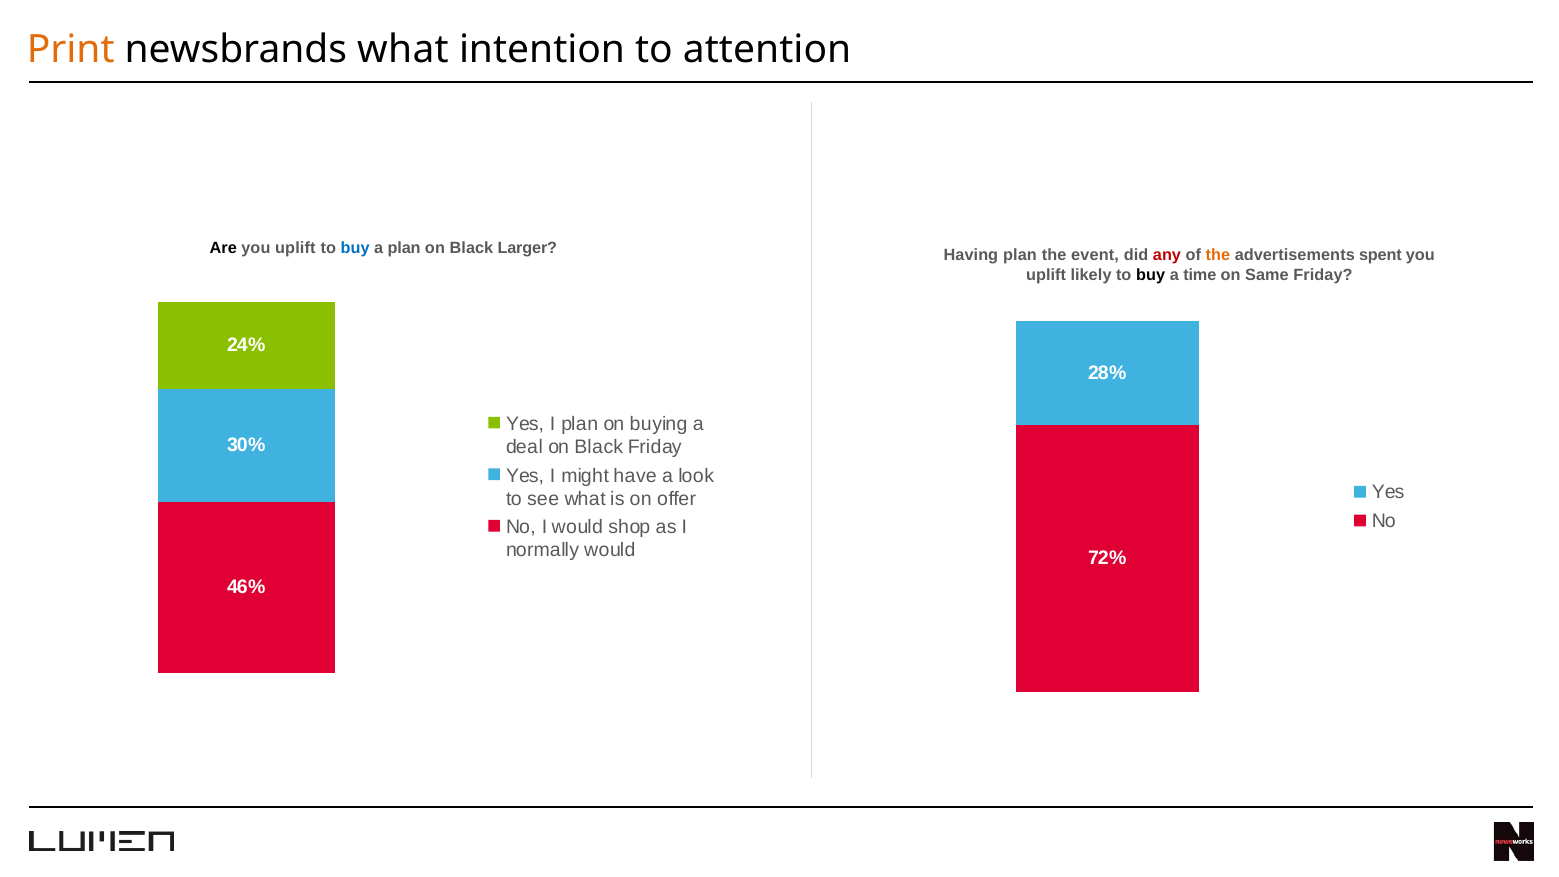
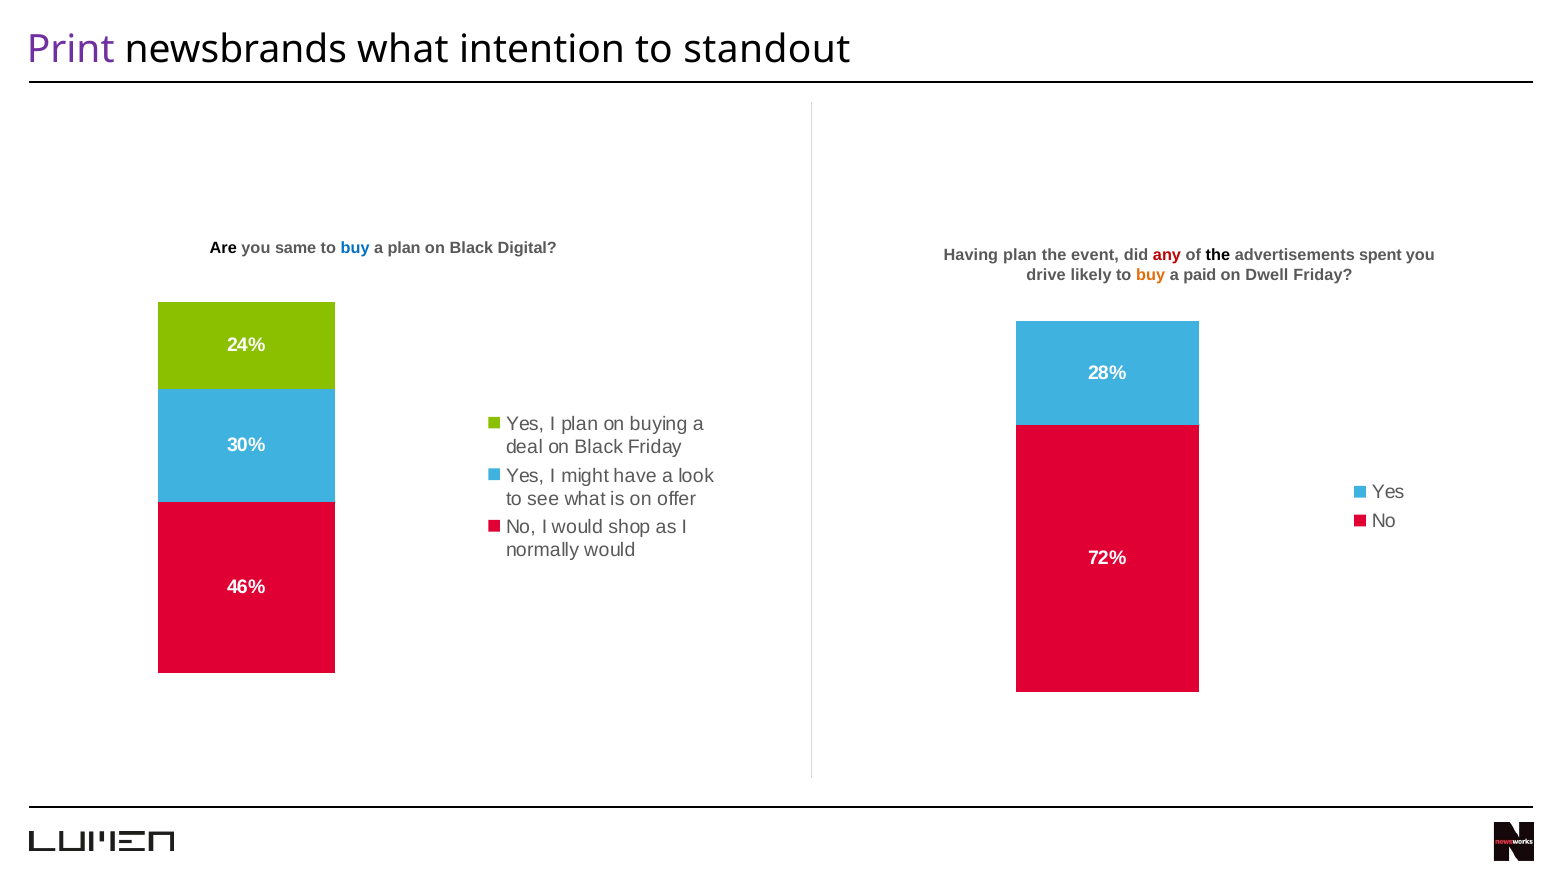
Print colour: orange -> purple (71, 50)
attention: attention -> standout (767, 50)
uplift: uplift -> same (296, 249)
Larger: Larger -> Digital (527, 249)
the colour: orange -> black (1218, 255)
uplift: uplift -> drive (1046, 275)
buy colour: black -> orange (1151, 275)
time: time -> paid (1200, 275)
Same: Same -> Dwell (1267, 275)
